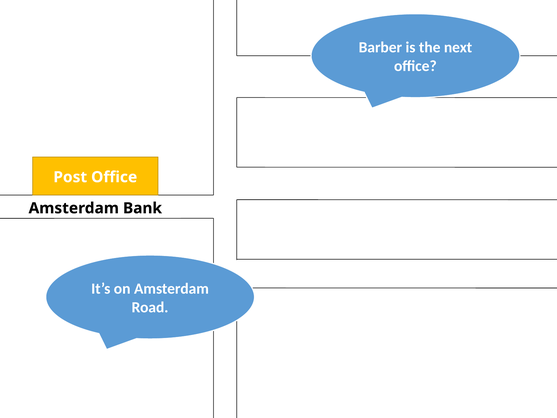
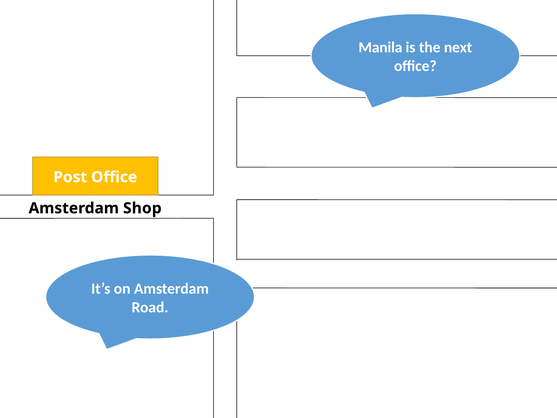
Barber: Barber -> Manila (380, 47)
Bank: Bank -> Shop (142, 208)
